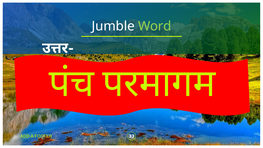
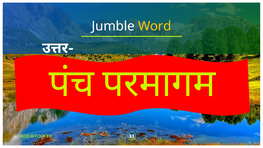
Word colour: light green -> yellow (155, 26)
